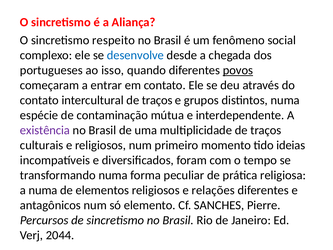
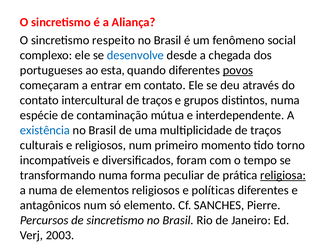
isso: isso -> esta (113, 70)
existência colour: purple -> blue (45, 130)
ideias: ideias -> torno (291, 145)
religiosa underline: none -> present (283, 175)
relações: relações -> políticas (213, 190)
2044: 2044 -> 2003 (60, 235)
